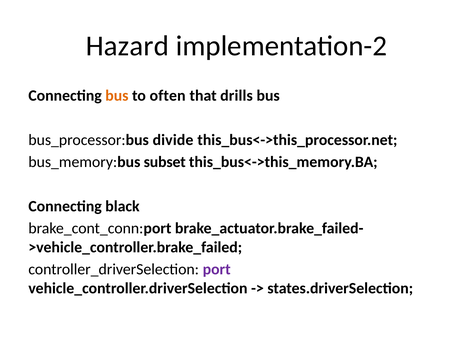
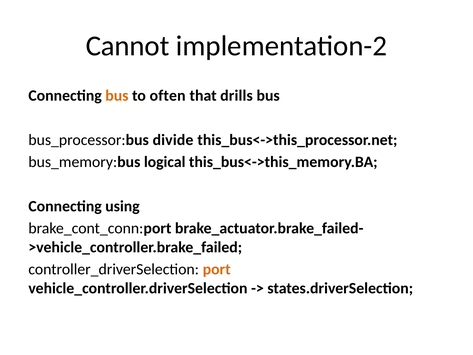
Hazard: Hazard -> Cannot (128, 46)
subset: subset -> logical (165, 162)
black: black -> using (122, 206)
port colour: purple -> orange (217, 269)
